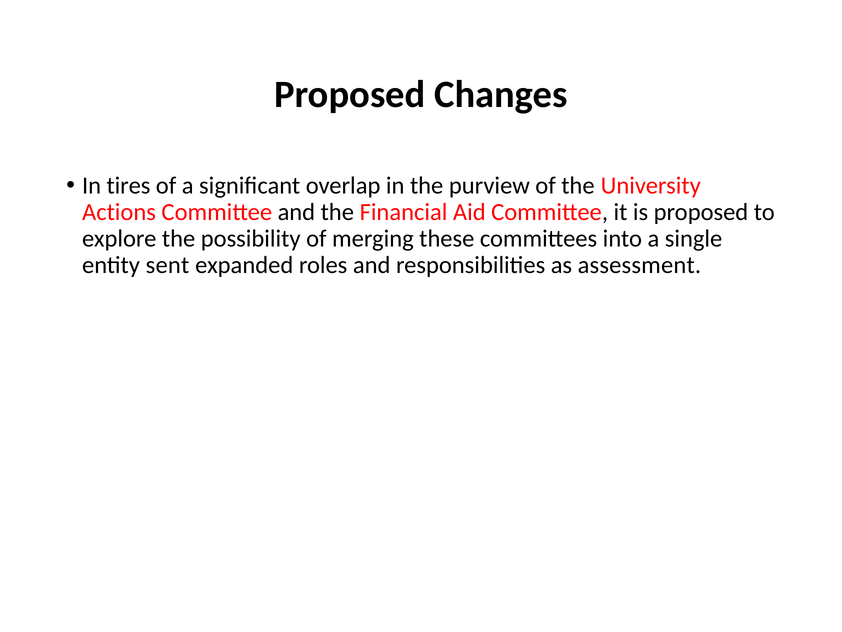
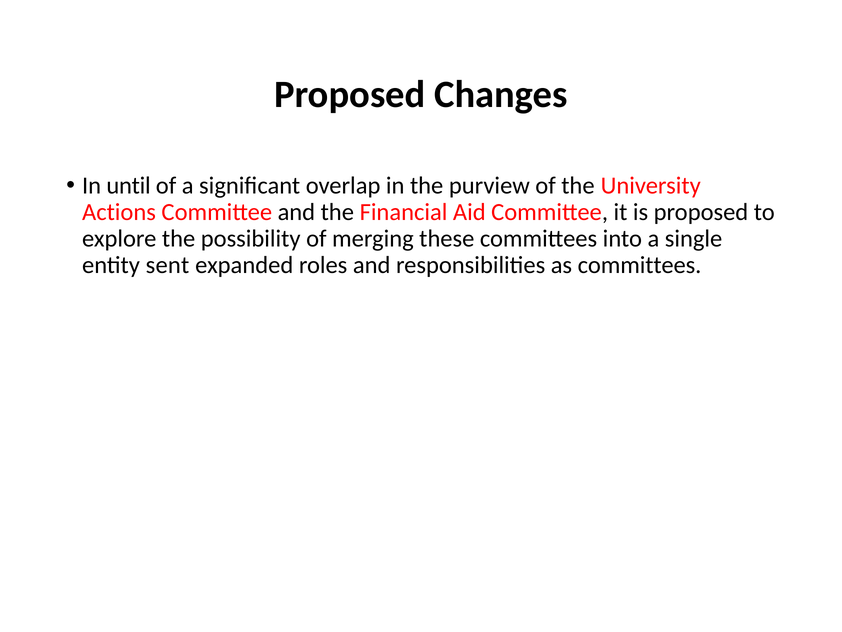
tires: tires -> until (129, 185)
as assessment: assessment -> committees (640, 265)
